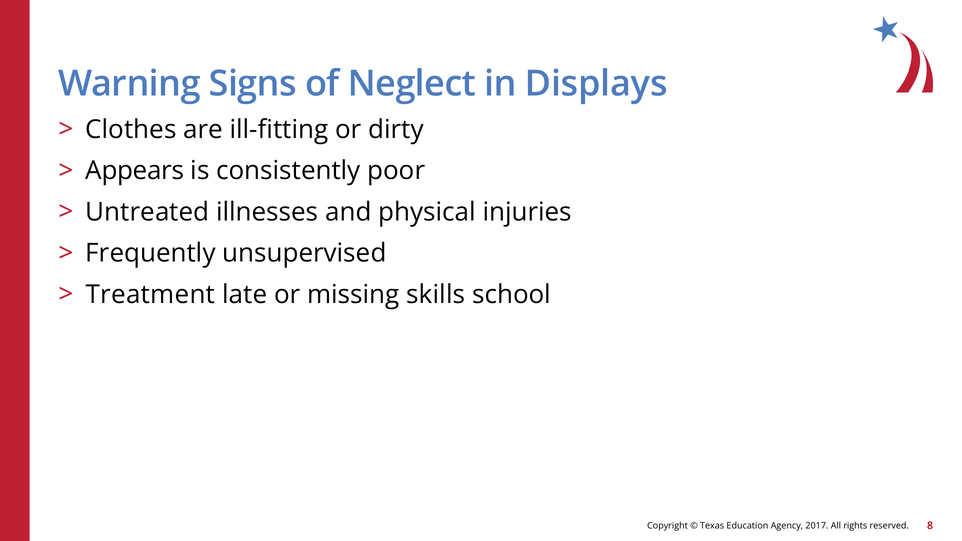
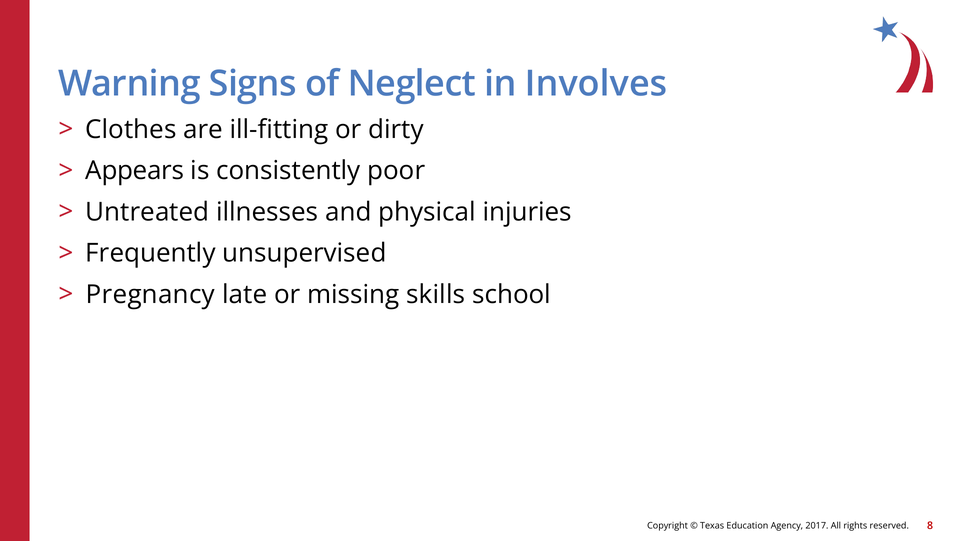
Displays: Displays -> Involves (596, 84)
Treatment: Treatment -> Pregnancy (150, 295)
